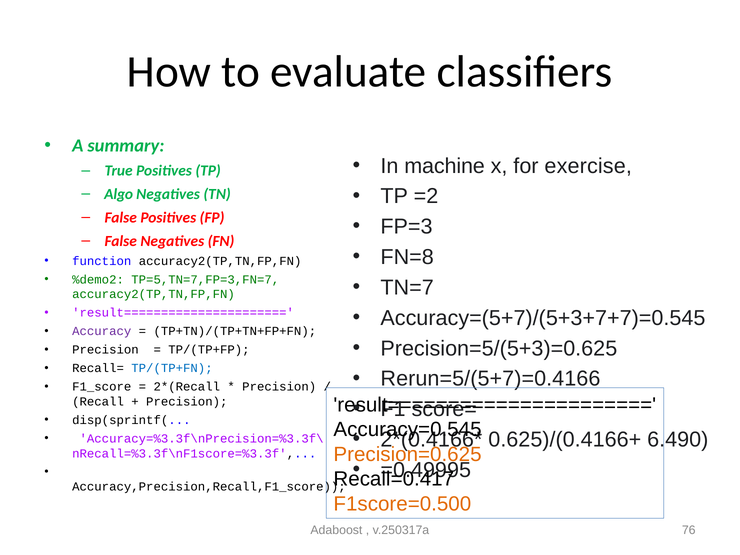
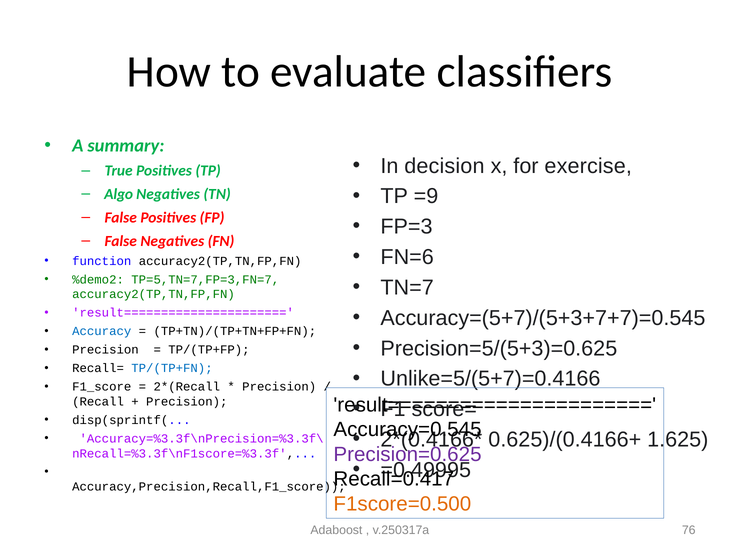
machine: machine -> decision (444, 166)
=2: =2 -> =9 (426, 196)
FN=8: FN=8 -> FN=6 (407, 257)
Accuracy colour: purple -> blue (102, 331)
Rerun=5/(5+7)=0.4166: Rerun=5/(5+7)=0.4166 -> Unlike=5/(5+7)=0.4166 (490, 379)
6.490: 6.490 -> 1.625 (678, 440)
Precision=0.625 colour: orange -> purple (408, 454)
